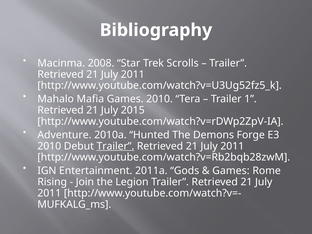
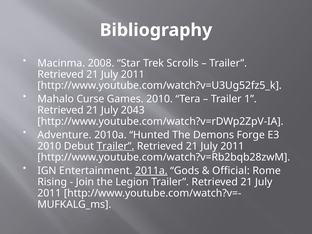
Mafia: Mafia -> Curse (90, 99)
2015: 2015 -> 2043 (133, 110)
2011a underline: none -> present (151, 171)
Games: Games -> Official (231, 171)
